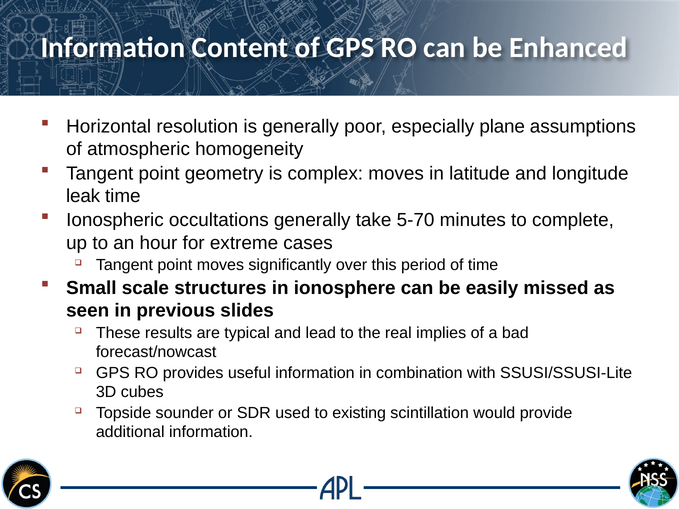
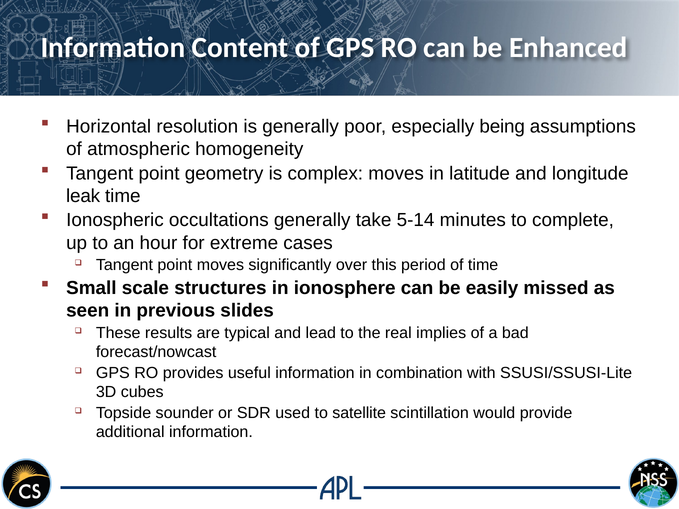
plane: plane -> being (502, 127)
5-70: 5-70 -> 5-14 (416, 220)
existing: existing -> satellite (359, 413)
